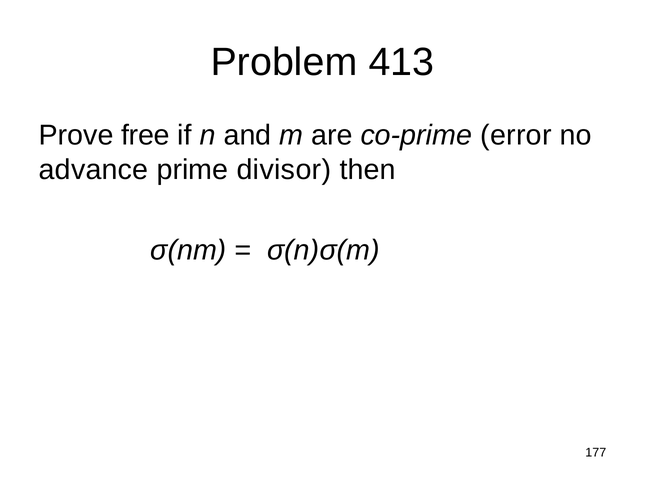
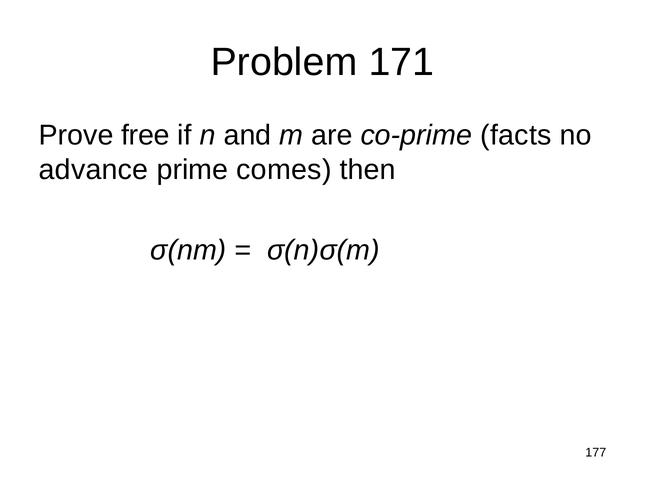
413: 413 -> 171 (401, 62)
error: error -> facts (516, 135)
divisor: divisor -> comes (284, 170)
